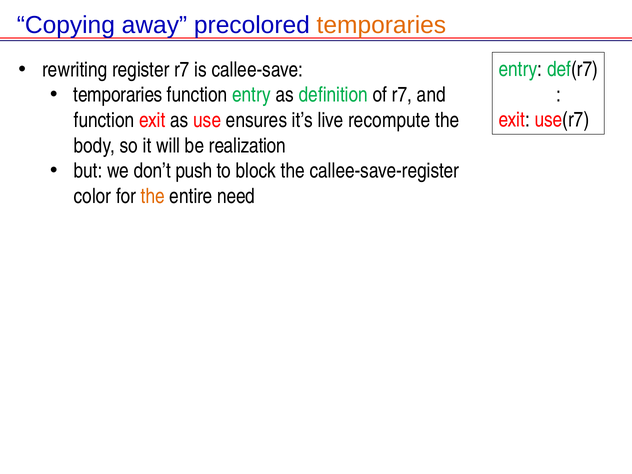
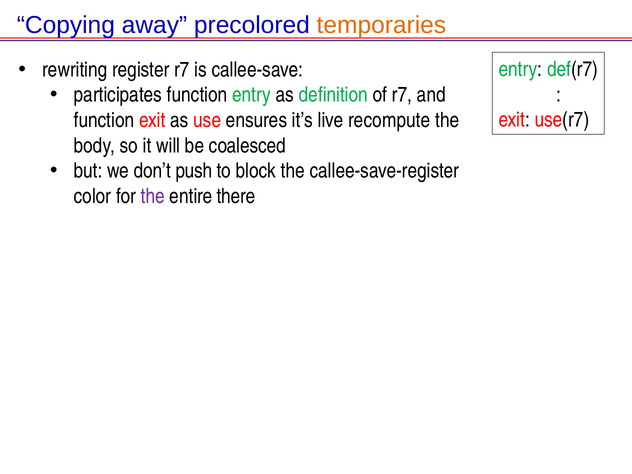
temporaries: temporaries -> participates (118, 95)
realization: realization -> coalesced (247, 146)
the colour: orange -> purple (153, 196)
need: need -> there (236, 196)
